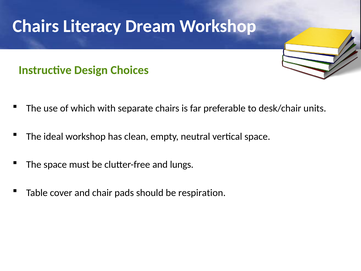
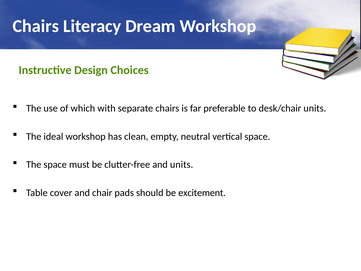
and lungs: lungs -> units (182, 164)
respiration: respiration -> excitement (202, 193)
